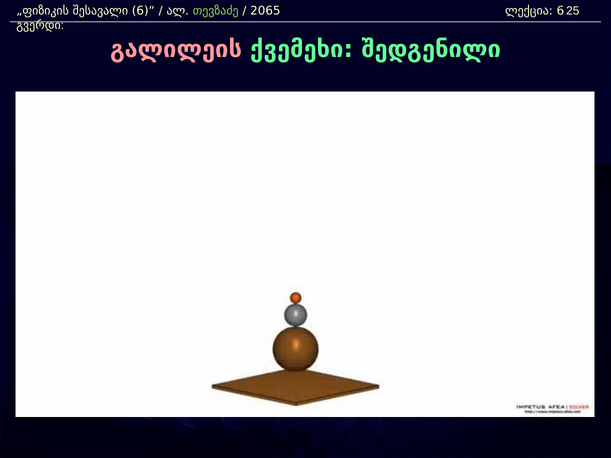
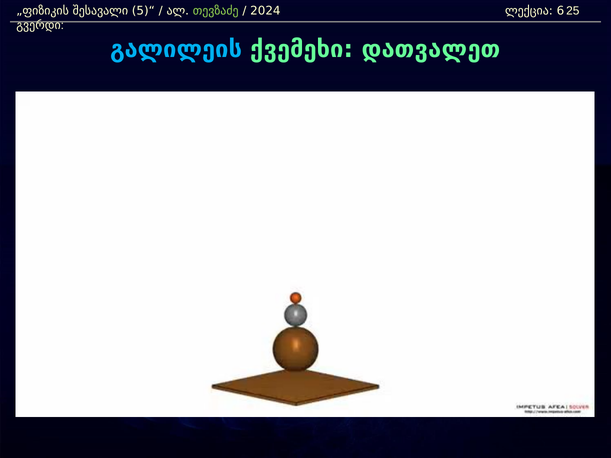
6)“: 6)“ -> 5)“ (143, 11)
2065: 2065 -> 2024 (265, 11)
გალილეის colour: pink -> light blue (176, 50)
შედგენილი: შედგენილი -> დათვალეთ (431, 50)
